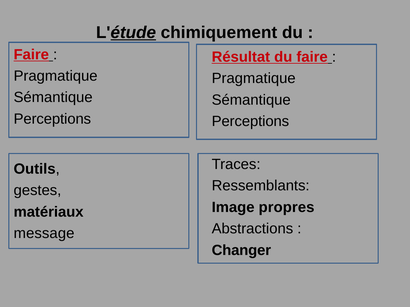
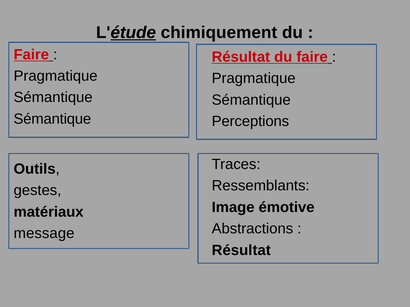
Perceptions: Perceptions -> Sémantique (52, 119)
propres: propres -> émotive (287, 208)
Changer: Changer -> Résultat (241, 251)
